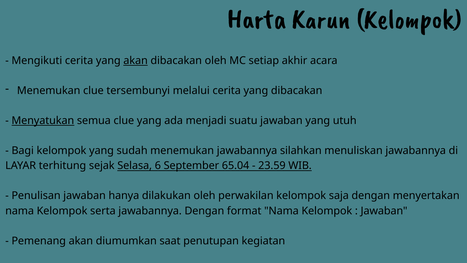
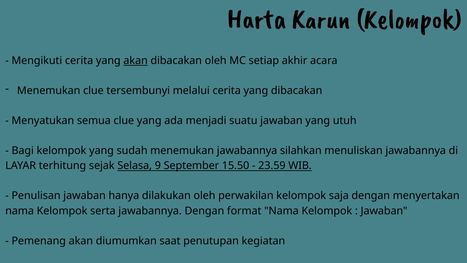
Menyatukan underline: present -> none (43, 121)
6: 6 -> 9 (158, 166)
65.04: 65.04 -> 15.50 (236, 166)
